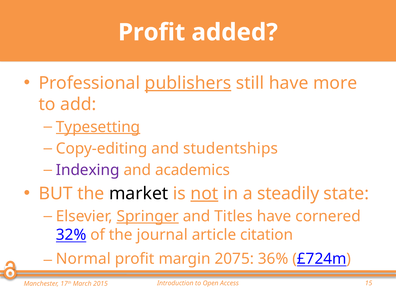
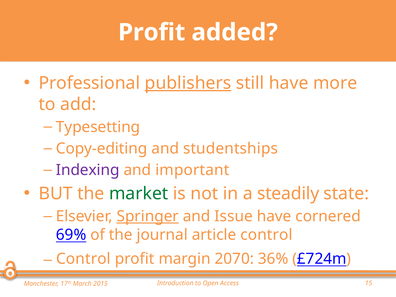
Typesetting underline: present -> none (98, 127)
academics: academics -> important (192, 170)
market colour: black -> green (139, 194)
not underline: present -> none (204, 194)
Titles: Titles -> Issue (234, 216)
32%: 32% -> 69% (71, 235)
article citation: citation -> control (266, 235)
Normal: Normal -> Control (83, 259)
2075: 2075 -> 2070 (234, 259)
